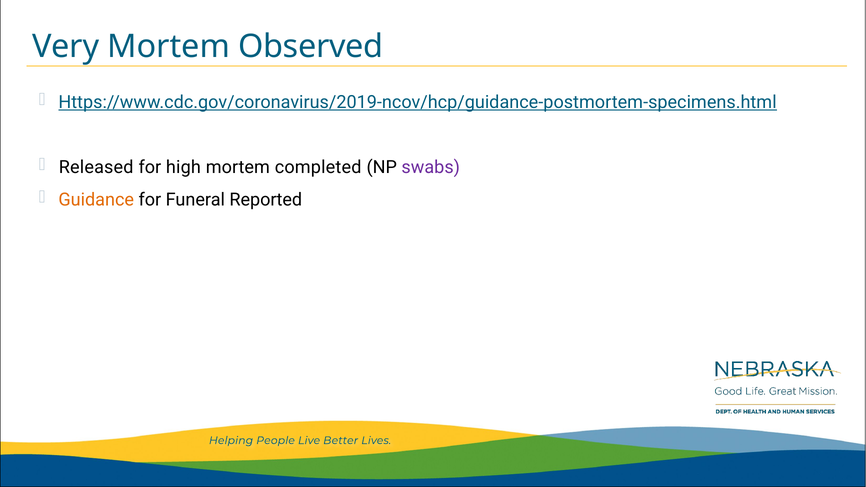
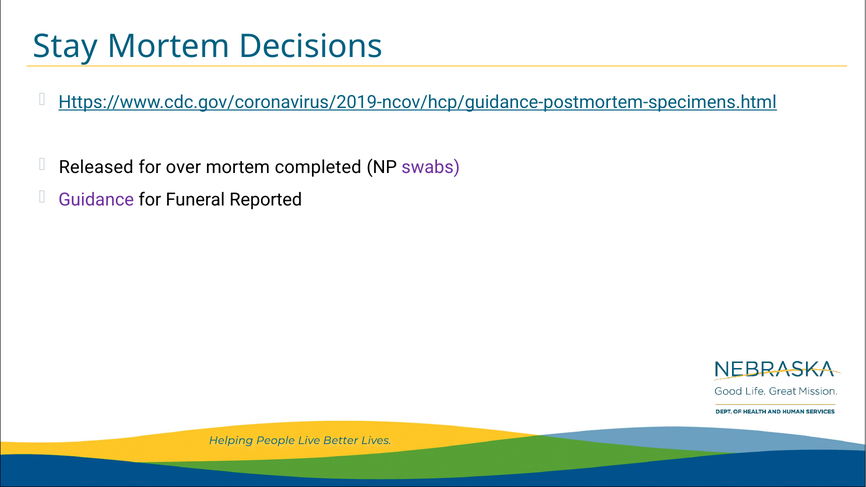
Very: Very -> Stay (65, 46)
Observed: Observed -> Decisions (311, 46)
high: high -> over (183, 167)
Guidance colour: orange -> purple (96, 200)
